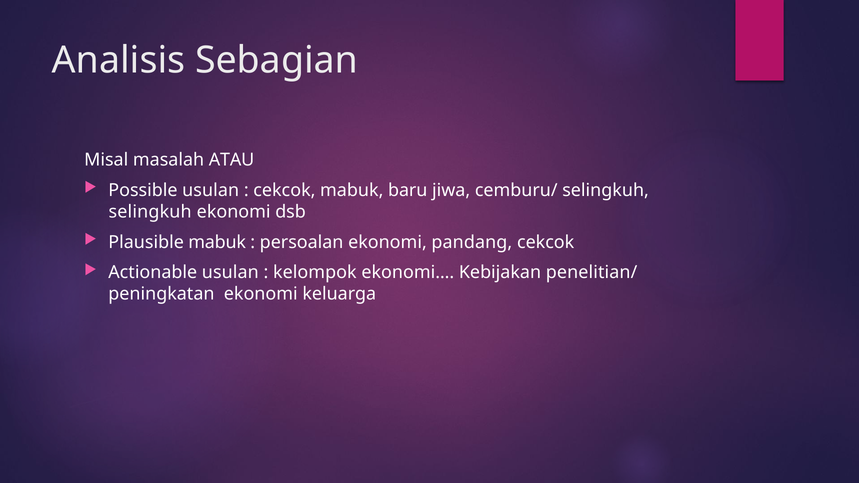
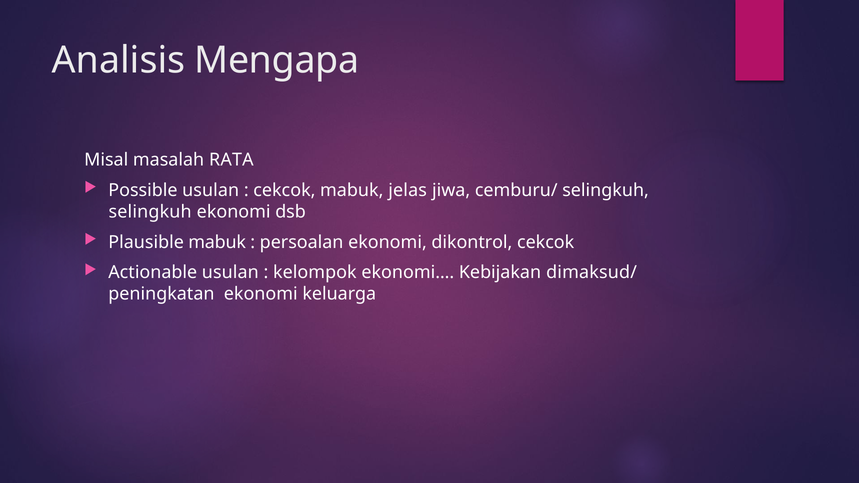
Sebagian: Sebagian -> Mengapa (277, 60)
ATAU: ATAU -> RATA (231, 160)
baru: baru -> jelas (408, 190)
pandang: pandang -> dikontrol (472, 242)
penelitian/: penelitian/ -> dimaksud/ (592, 273)
